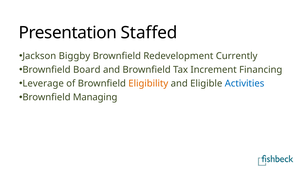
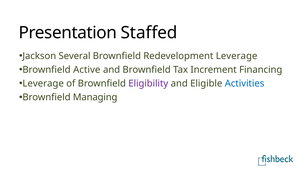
Biggby: Biggby -> Several (75, 56)
Redevelopment Currently: Currently -> Leverage (237, 56)
Board: Board -> Active (87, 70)
Eligibility colour: orange -> purple (148, 84)
